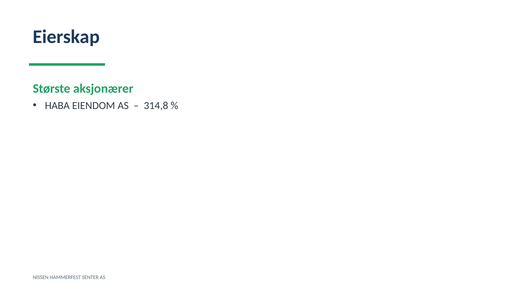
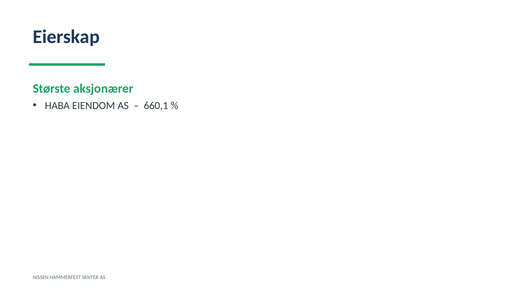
314,8: 314,8 -> 660,1 (156, 106)
